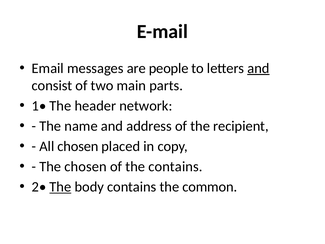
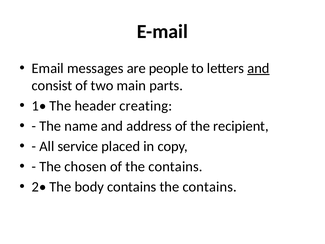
network: network -> creating (146, 106)
All chosen: chosen -> service (78, 146)
The underline: present -> none (60, 187)
contains the common: common -> contains (210, 187)
